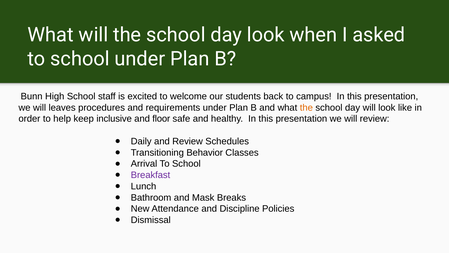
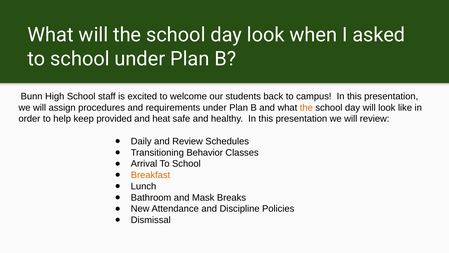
leaves: leaves -> assign (62, 107)
inclusive: inclusive -> provided (114, 119)
floor: floor -> heat (161, 119)
Breakfast colour: purple -> orange (151, 175)
